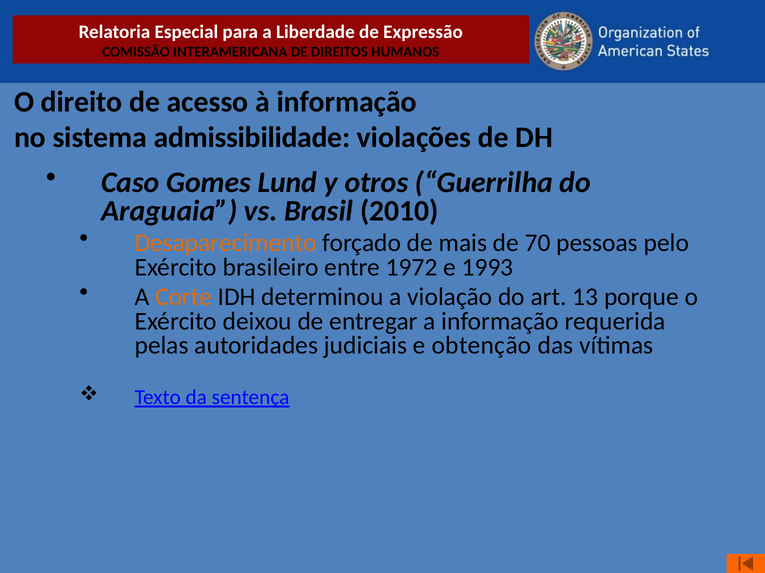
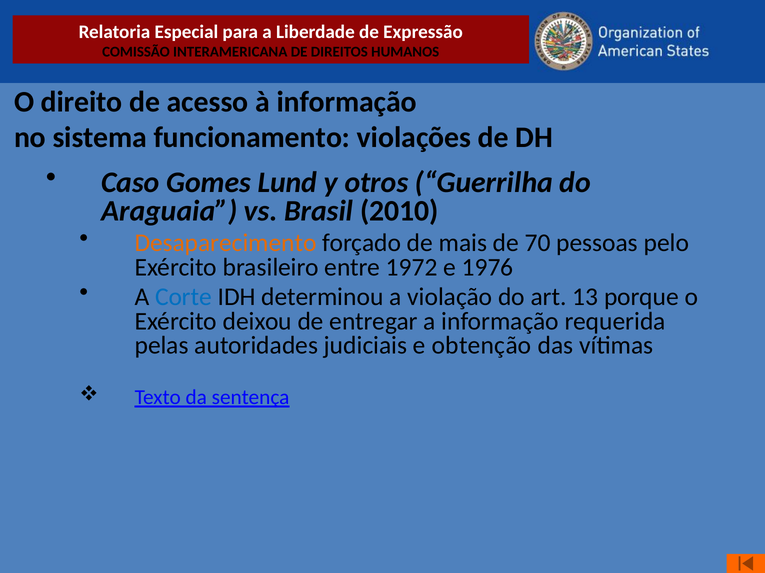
admissibilidade: admissibilidade -> funcionamento (252, 138)
1993: 1993 -> 1976 (488, 267)
Corte colour: orange -> blue (183, 297)
